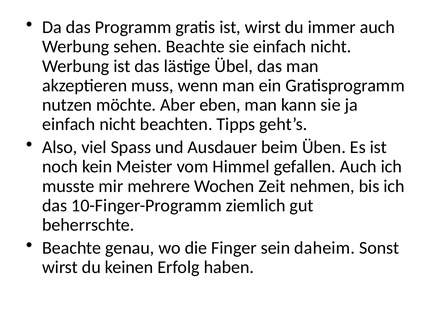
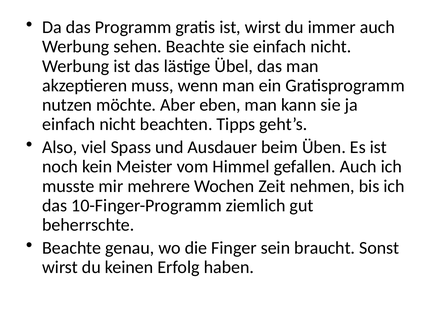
daheim: daheim -> braucht (325, 248)
